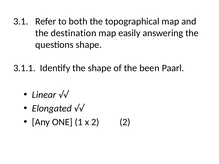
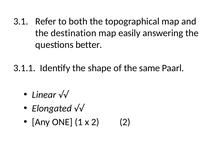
questions shape: shape -> better (89, 45)
been: been -> same (150, 68)
